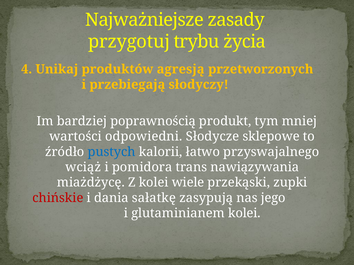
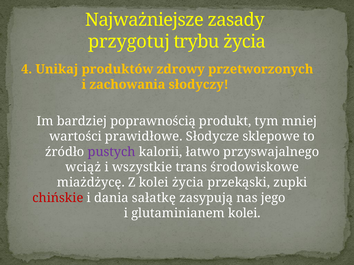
agresją: agresją -> zdrowy (181, 69)
przebiegają: przebiegają -> zachowania (127, 85)
odpowiedni: odpowiedni -> prawidłowe (144, 137)
pustych colour: blue -> purple (112, 152)
pomidora: pomidora -> wszystkie (142, 167)
nawiązywania: nawiązywania -> środowiskowe (255, 167)
kolei wiele: wiele -> życia (188, 183)
